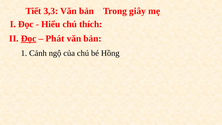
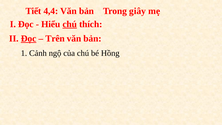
3,3: 3,3 -> 4,4 (51, 11)
chú underline: none -> present (70, 24)
Phát: Phát -> Trên (55, 38)
